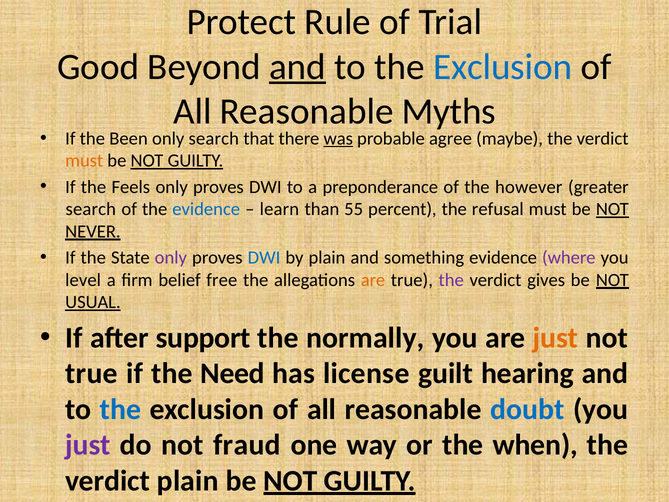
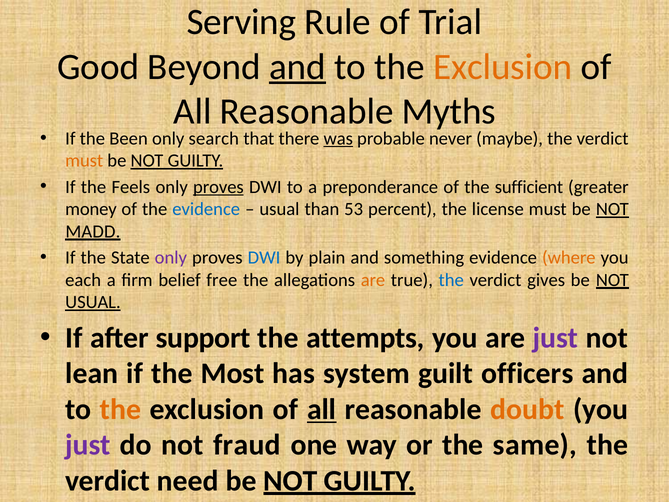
Protect: Protect -> Serving (241, 22)
Exclusion colour: blue -> orange (503, 67)
agree: agree -> never (451, 138)
proves underline: none -> present (218, 187)
however: however -> sufficient (529, 187)
search: search -> money (91, 209)
learn: learn -> usual (279, 209)
55: 55 -> 53 (354, 209)
refusal: refusal -> license (498, 209)
NEVER: NEVER -> MADD (93, 231)
where colour: purple -> orange (569, 257)
level: level -> each (83, 280)
the colour: purple -> blue (451, 280)
normally: normally -> attempts (365, 338)
just colour: orange -> purple (556, 338)
true: true -> lean (92, 373)
Need: Need -> Most (233, 373)
license: license -> system (366, 373)
hearing: hearing -> officers (527, 373)
the colour: blue -> orange (120, 409)
all underline: none -> present (322, 409)
doubt colour: blue -> orange (527, 409)
when: when -> same (535, 445)
verdict plain: plain -> need (188, 481)
